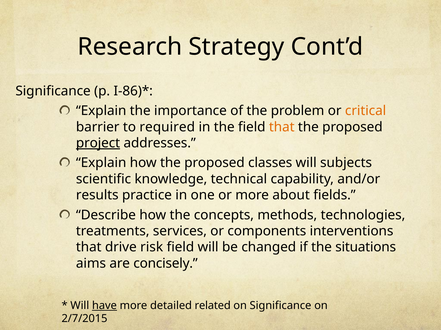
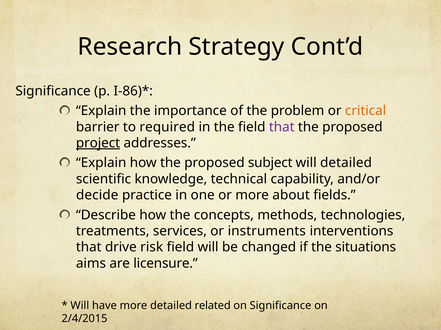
that colour: orange -> purple (282, 127)
classes: classes -> subject (270, 163)
will subjects: subjects -> detailed (346, 163)
results: results -> decide (97, 196)
components: components -> instruments (267, 232)
concisely: concisely -> licensure (166, 264)
have underline: present -> none (104, 306)
2/7/2015: 2/7/2015 -> 2/4/2015 (84, 319)
